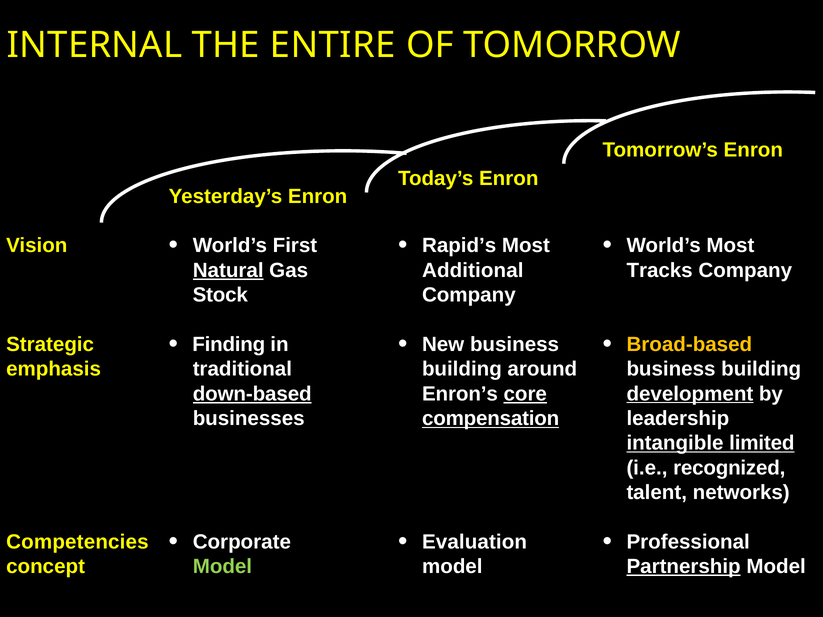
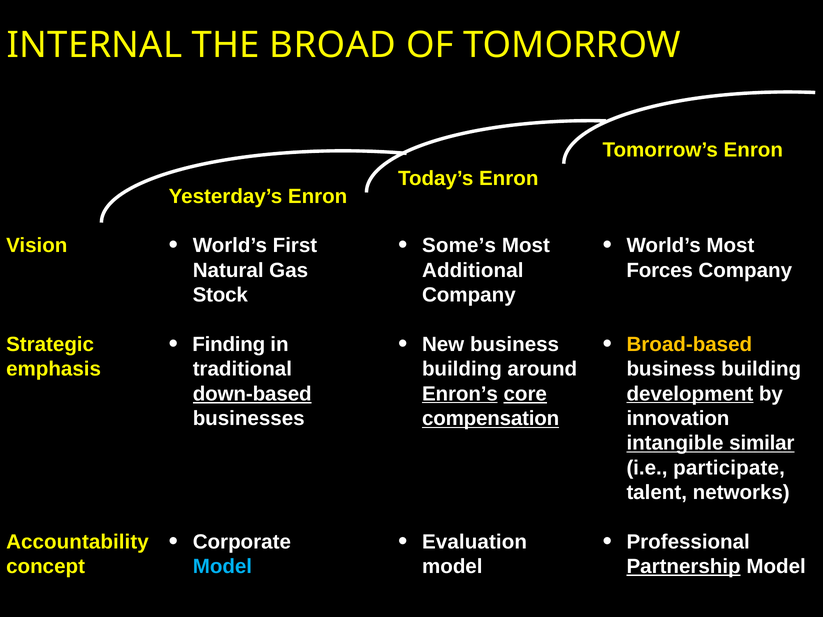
ENTIRE: ENTIRE -> BROAD (333, 45)
Rapid’s: Rapid’s -> Some’s (459, 246)
Natural underline: present -> none (228, 270)
Tracks: Tracks -> Forces (660, 270)
Enron’s underline: none -> present (460, 394)
leadership: leadership -> innovation (678, 419)
limited: limited -> similar (762, 443)
recognized: recognized -> participate (729, 468)
Competencies: Competencies -> Accountability (77, 542)
Model colour: light green -> light blue (222, 567)
